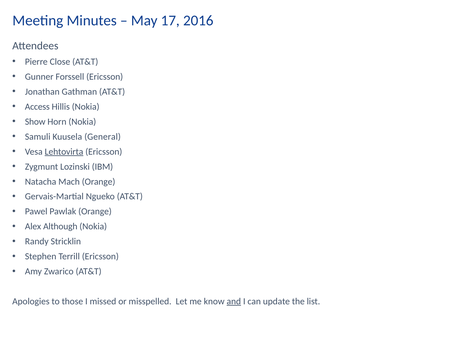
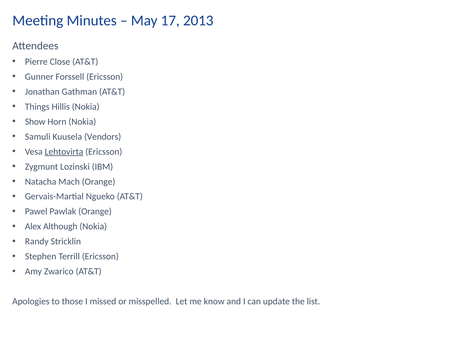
2016: 2016 -> 2013 (198, 21)
Access: Access -> Things (37, 107)
General: General -> Vendors (103, 137)
and underline: present -> none (234, 301)
